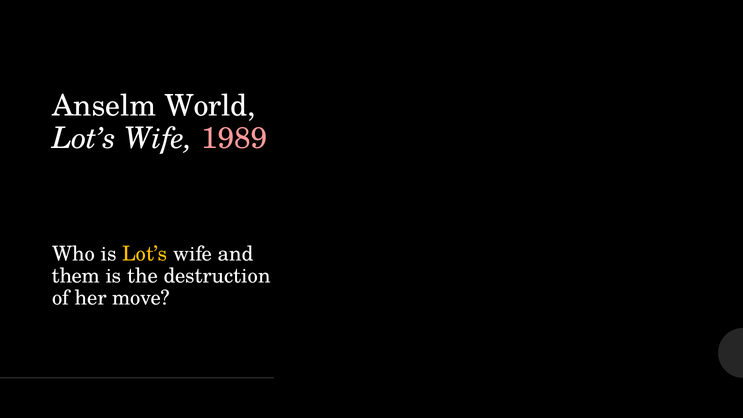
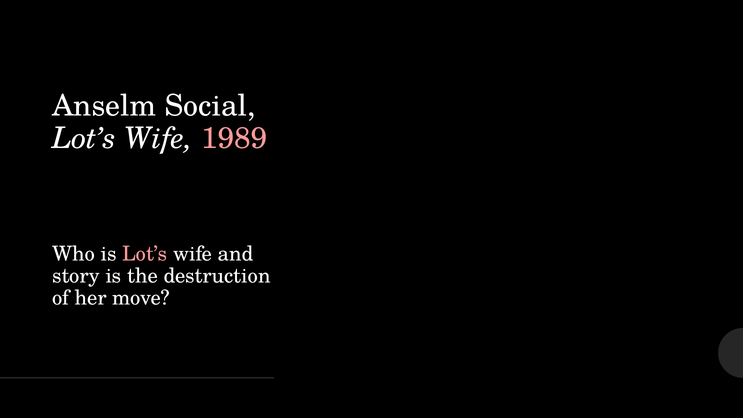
World: World -> Social (210, 106)
Lot’s colour: yellow -> pink (145, 254)
them: them -> story (76, 276)
